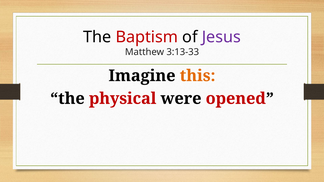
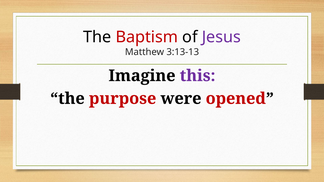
3:13-33: 3:13-33 -> 3:13-13 (183, 52)
this colour: orange -> purple (198, 76)
physical: physical -> purpose (123, 99)
